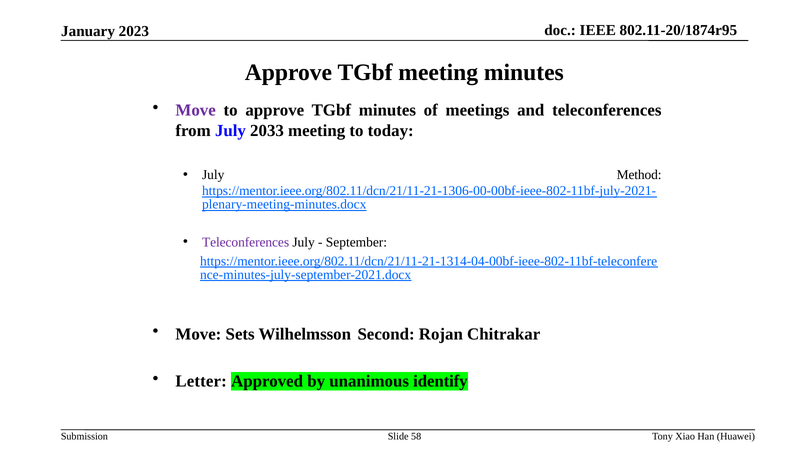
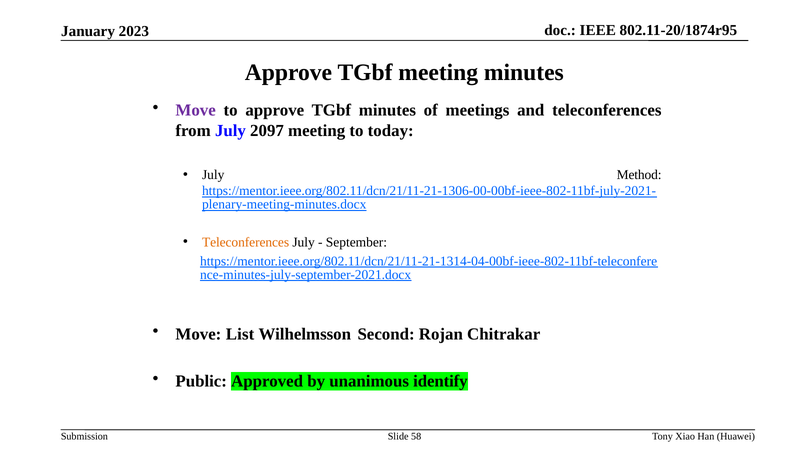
2033: 2033 -> 2097 (267, 131)
Teleconferences colour: purple -> orange (246, 242)
Sets: Sets -> List (240, 334)
Letter: Letter -> Public (201, 381)
